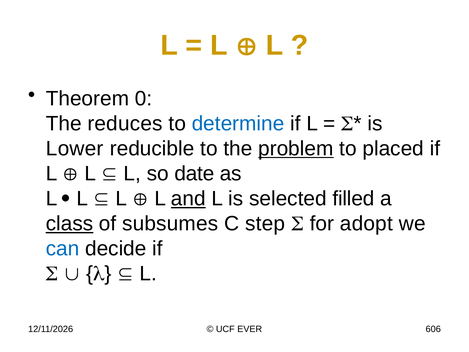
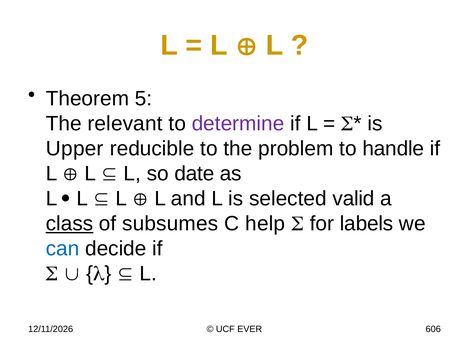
0: 0 -> 5 (144, 98)
reduces: reduces -> relevant (125, 123)
determine colour: blue -> purple (238, 123)
Lower: Lower -> Upper (75, 148)
problem underline: present -> none (296, 148)
placed: placed -> handle (393, 148)
and underline: present -> none (188, 198)
filled: filled -> valid (353, 198)
step: step -> help (265, 223)
adopt: adopt -> labels (367, 223)
